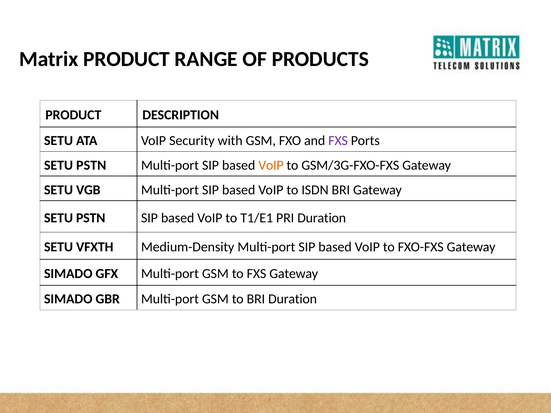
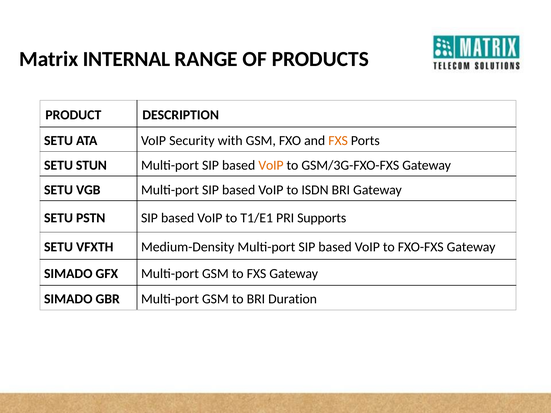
Matrix PRODUCT: PRODUCT -> INTERNAL (127, 59)
FXS colour: purple -> orange (338, 141)
PSTN: PSTN -> STUN (91, 165)
PRI Duration: Duration -> Supports (322, 218)
